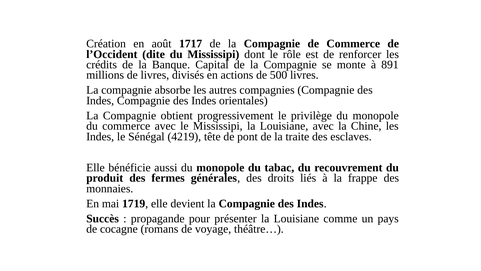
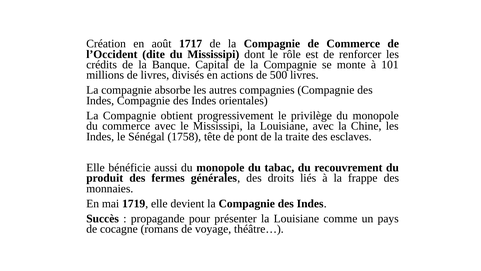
891: 891 -> 101 (390, 65)
4219: 4219 -> 1758 (184, 136)
